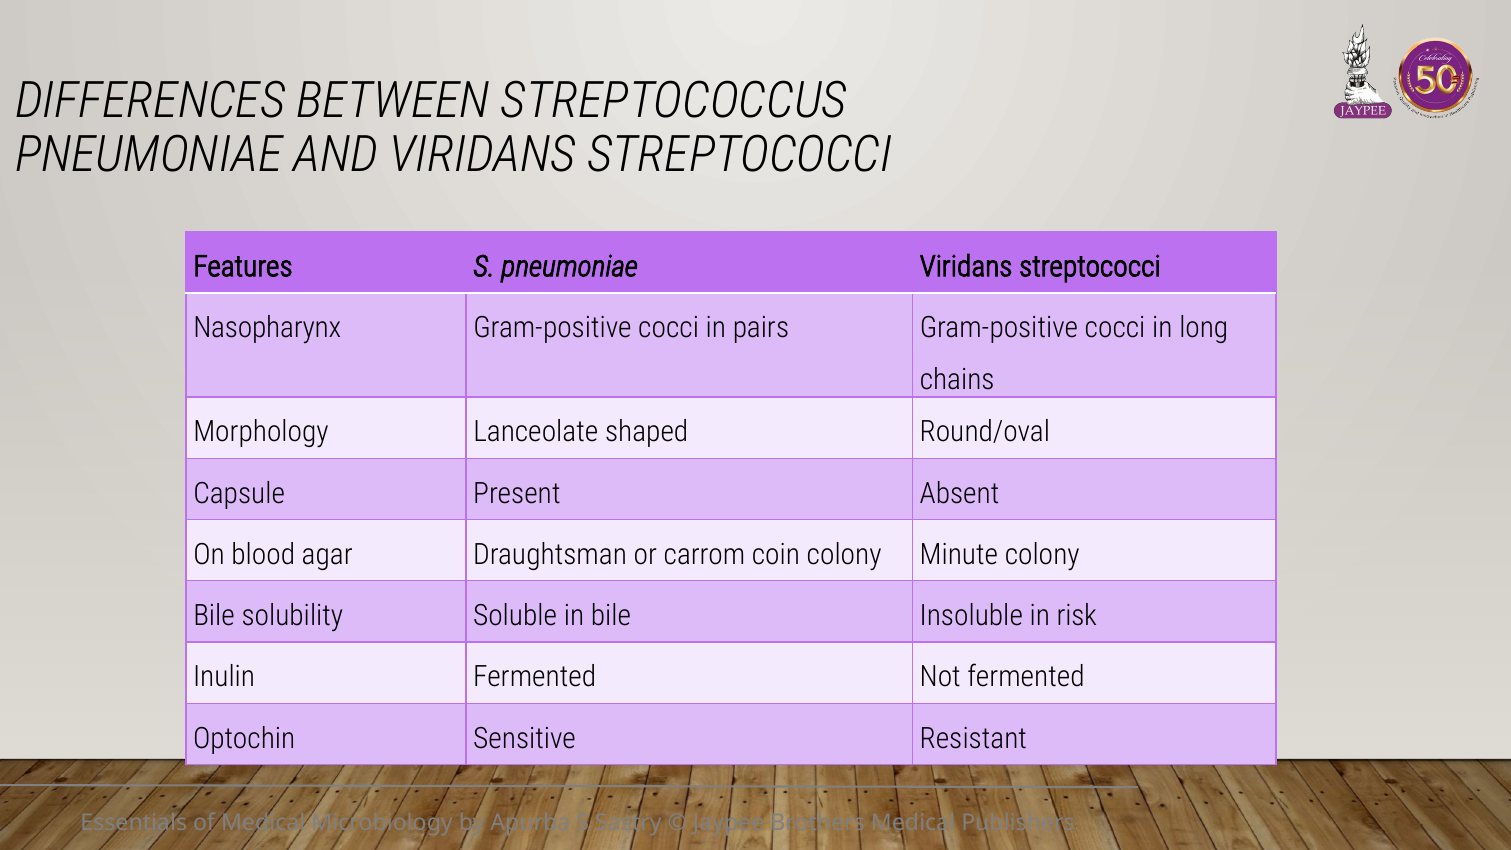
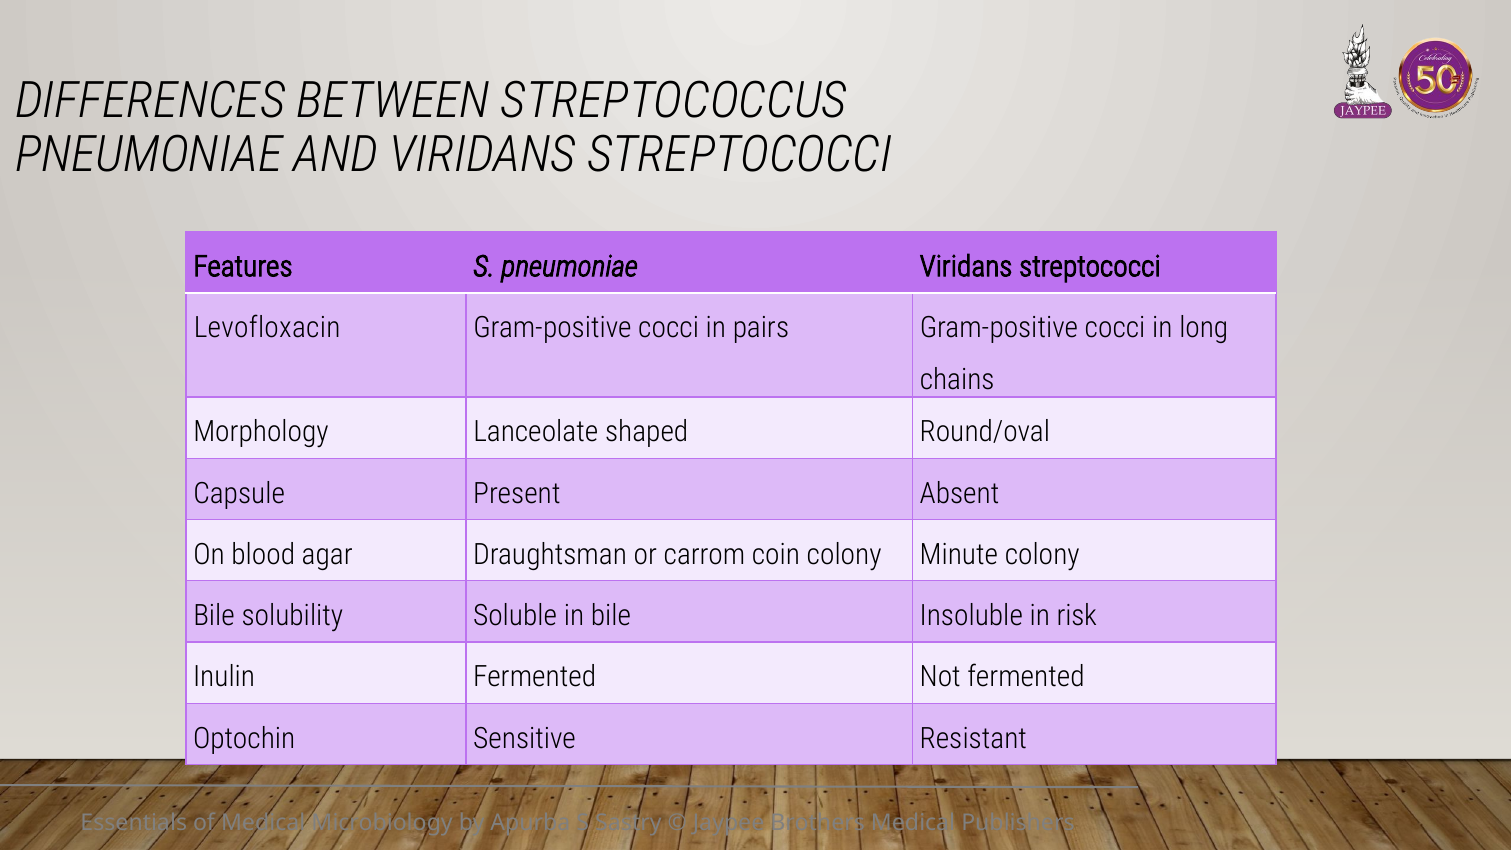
Nasopharynx: Nasopharynx -> Levofloxacin (267, 328)
